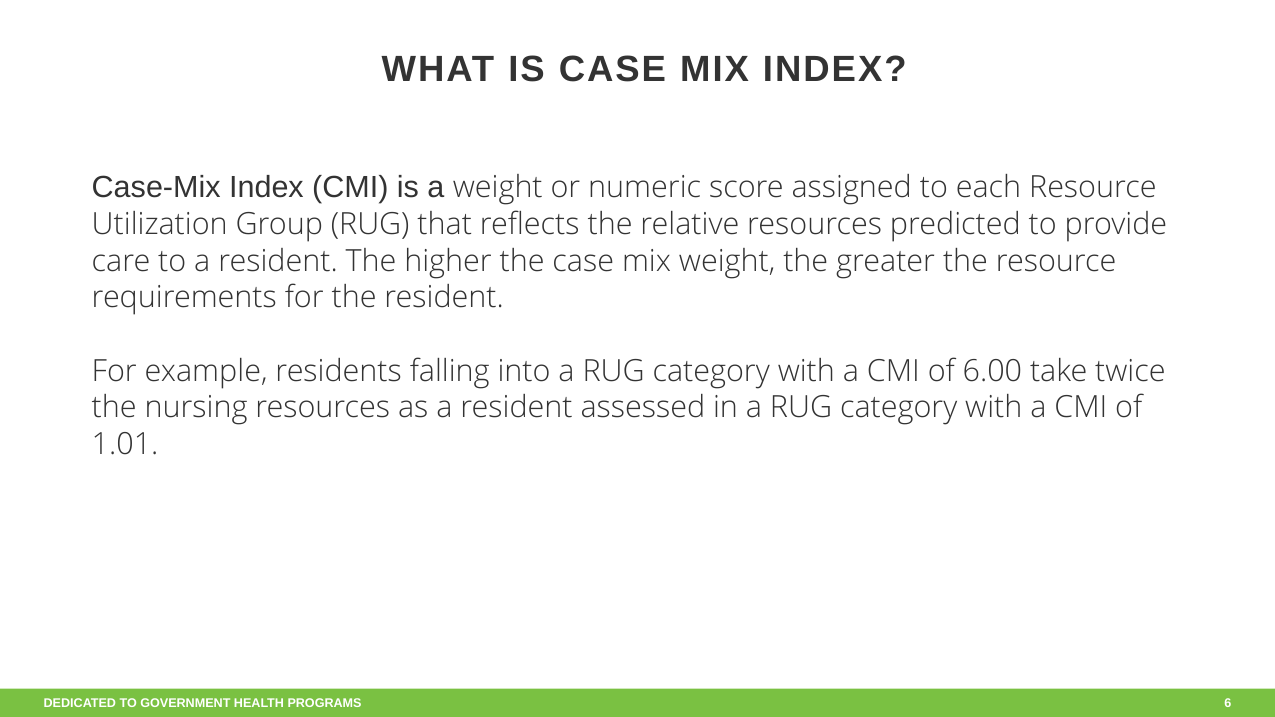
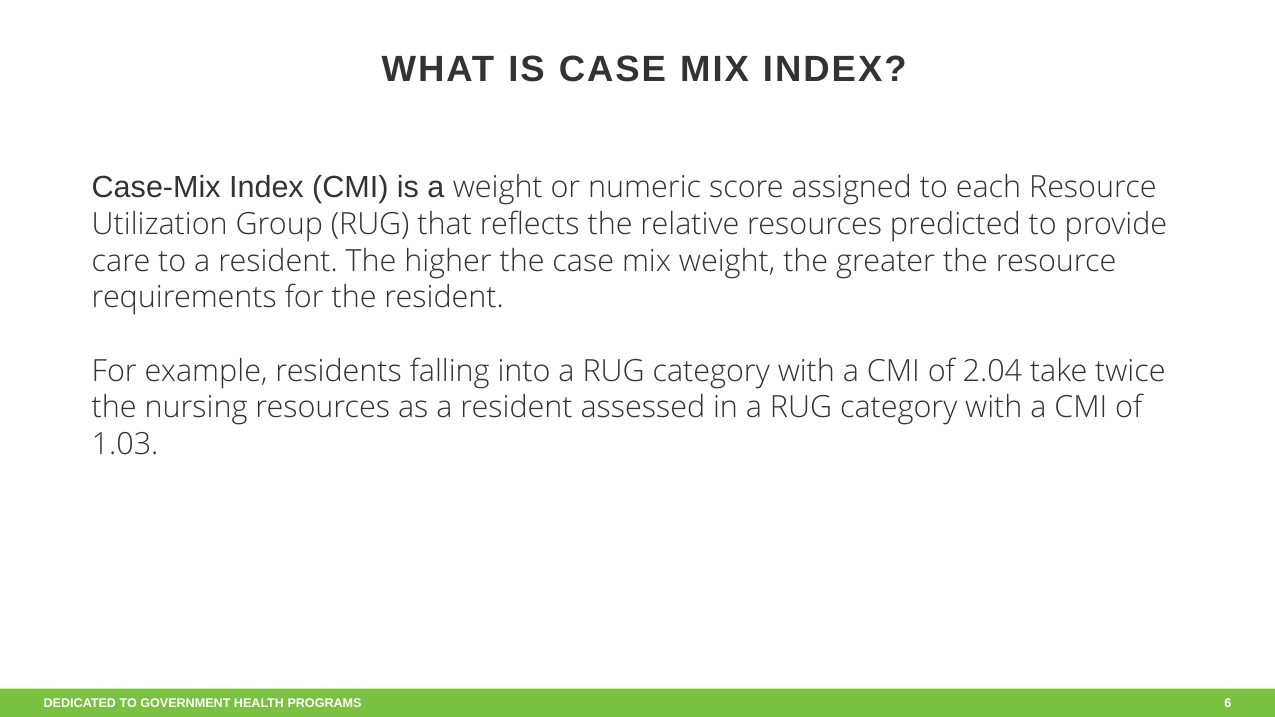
6.00: 6.00 -> 2.04 (992, 371)
1.01: 1.01 -> 1.03 (125, 444)
